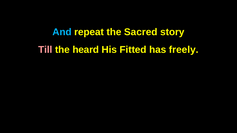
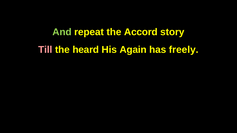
And colour: light blue -> light green (62, 32)
Sacred: Sacred -> Accord (141, 32)
Fitted: Fitted -> Again (133, 50)
